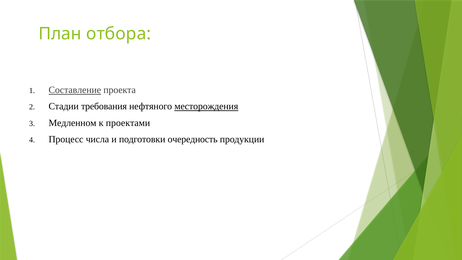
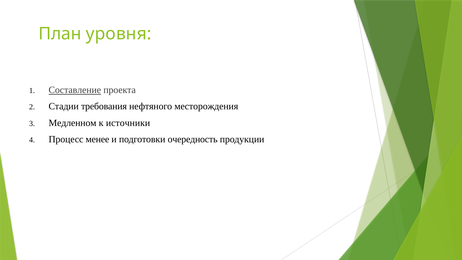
отбора: отбора -> уровня (119, 34)
месторождения underline: present -> none (206, 106)
проектами: проектами -> источники (128, 123)
числа: числа -> менее (97, 139)
